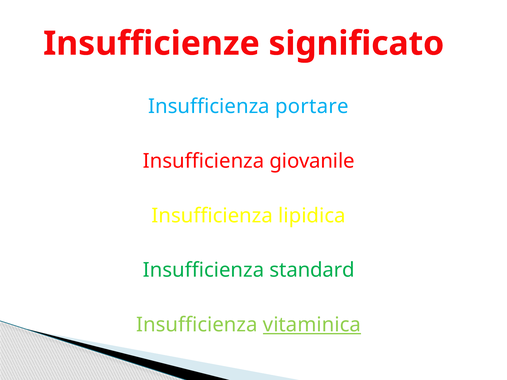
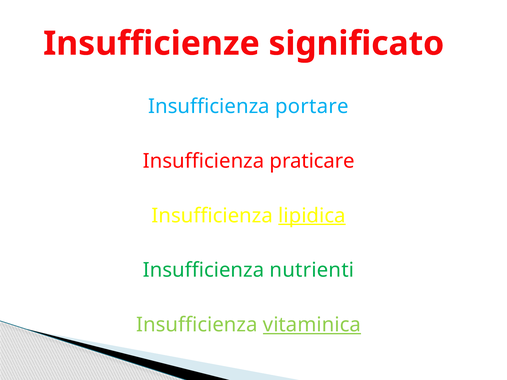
giovanile: giovanile -> praticare (312, 161)
lipidica underline: none -> present (312, 216)
standard: standard -> nutrienti (312, 270)
